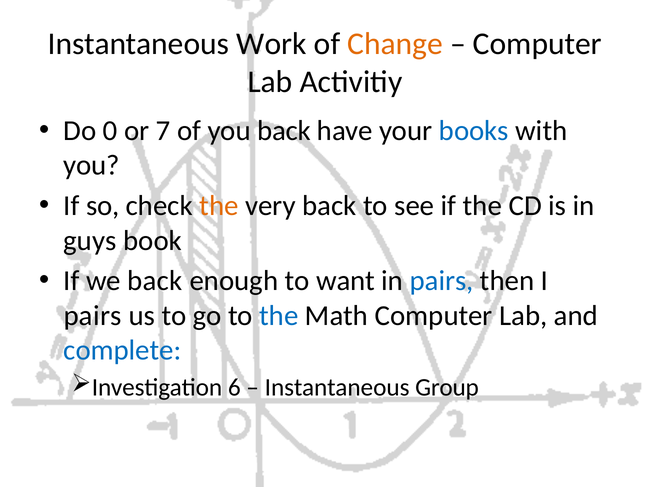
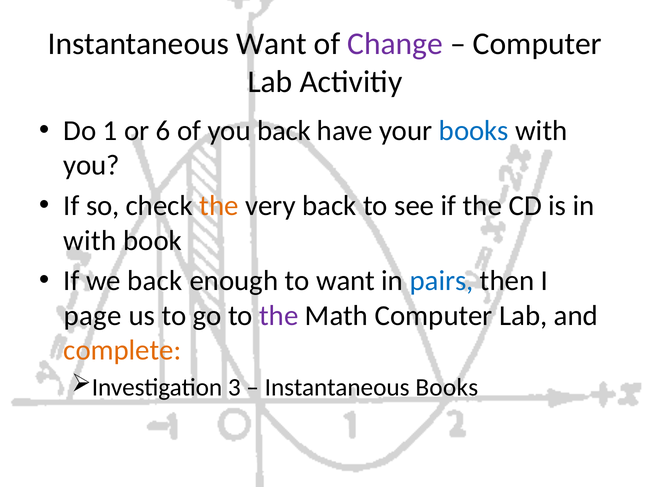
Instantaneous Work: Work -> Want (272, 44)
Change colour: orange -> purple (395, 44)
0: 0 -> 1 (110, 131)
7: 7 -> 6 (163, 131)
guys: guys -> with (90, 241)
pairs: pairs -> page (93, 316)
the colour: blue -> purple (279, 316)
complete colour: blue -> orange (122, 351)
6: 6 -> 3 (234, 388)
Instantaneous Group: Group -> Books (447, 388)
